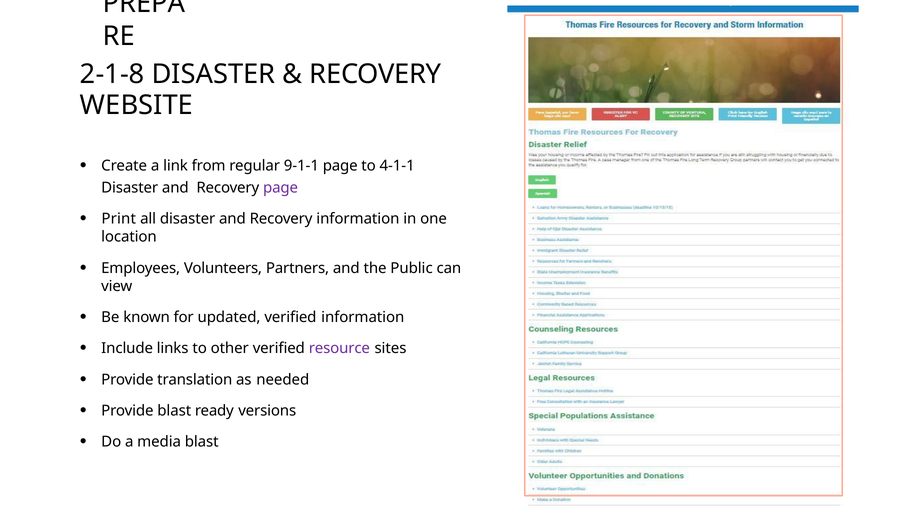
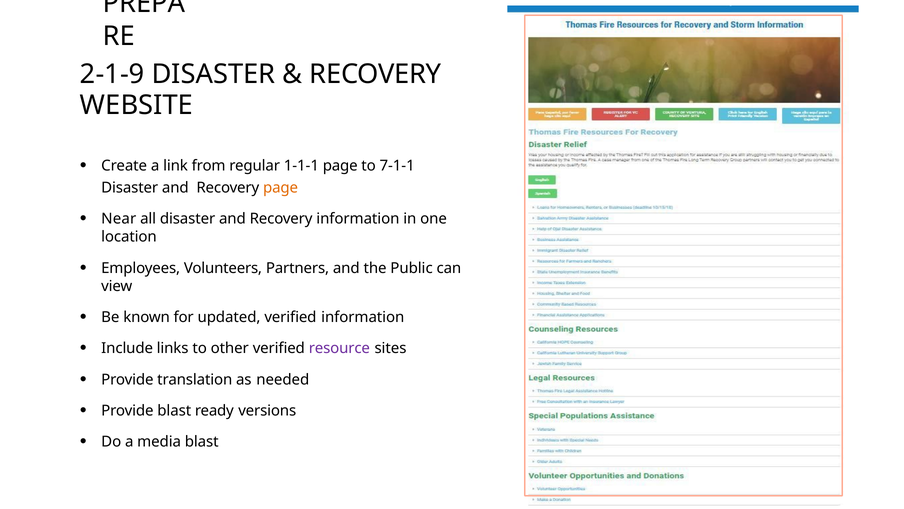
2-1-8: 2-1-8 -> 2-1-9 (112, 74)
9-1-1: 9-1-1 -> 1-1-1 (301, 166)
4-1-1: 4-1-1 -> 7-1-1 (397, 166)
page colour: purple -> orange (281, 188)
Print: Print -> Near (119, 219)
